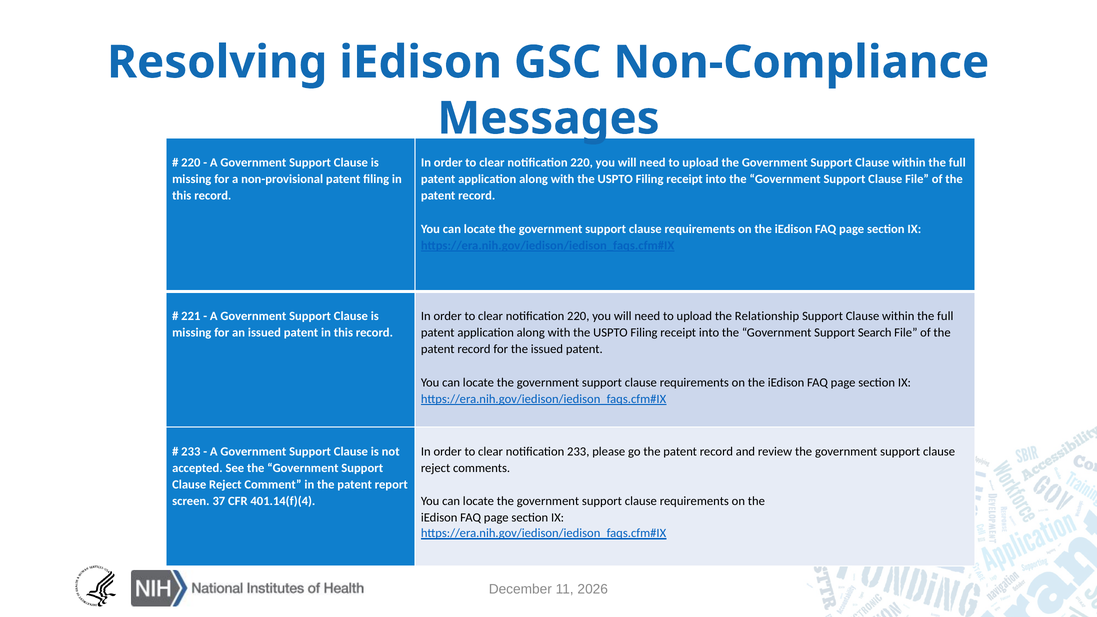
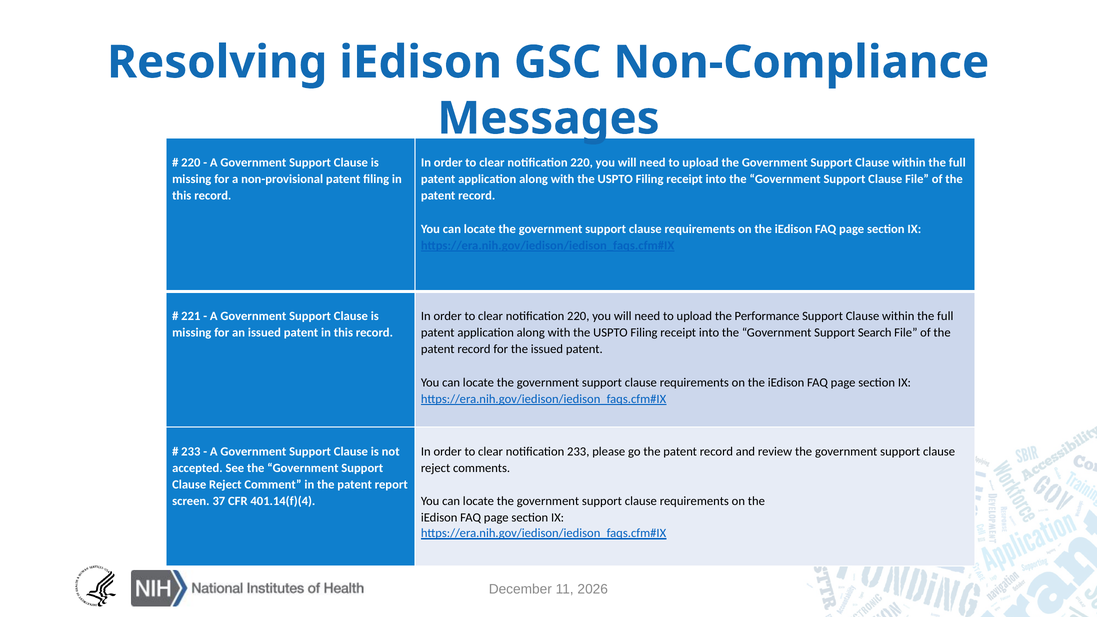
Relationship: Relationship -> Performance (767, 316)
